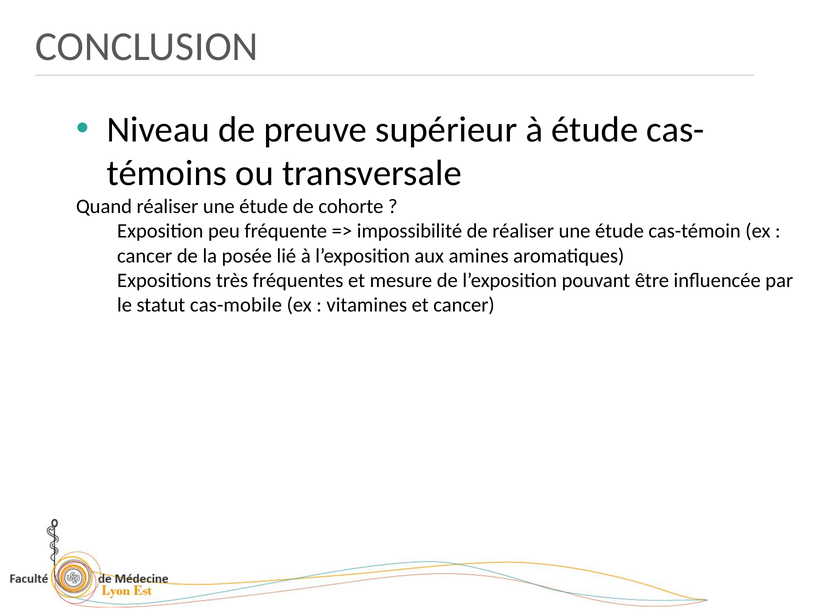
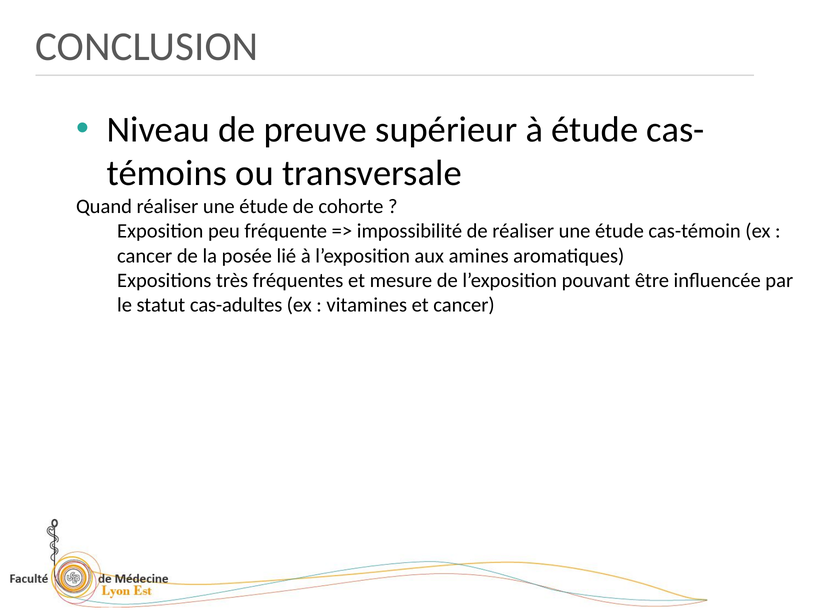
cas-mobile: cas-mobile -> cas-adultes (236, 305)
